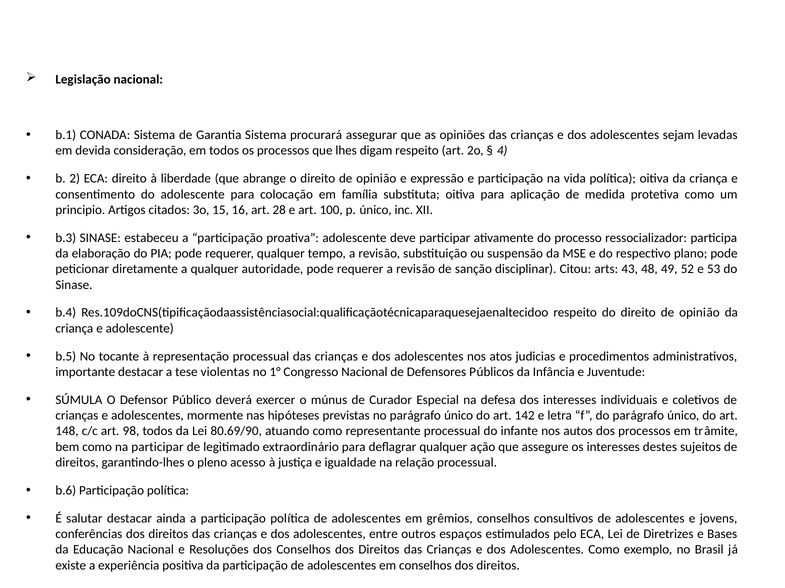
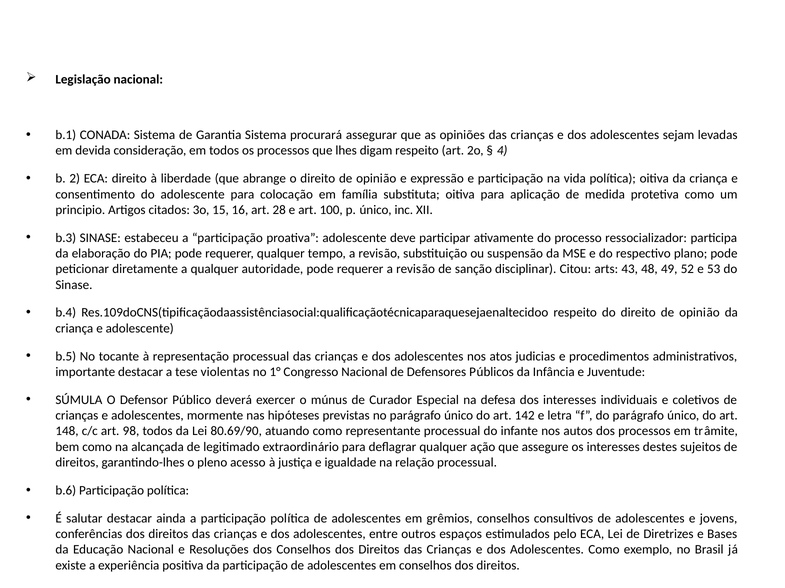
na participar: participar -> alcançada (158, 447)
